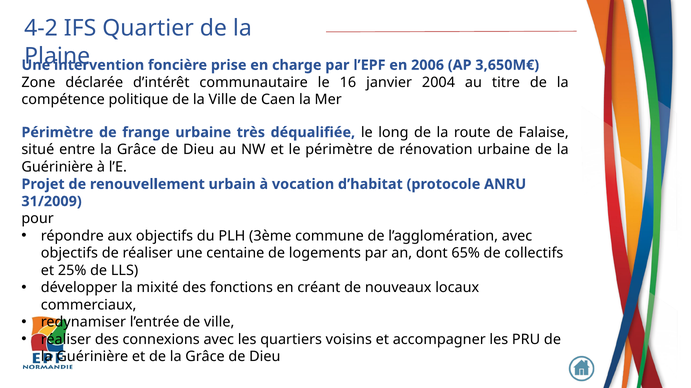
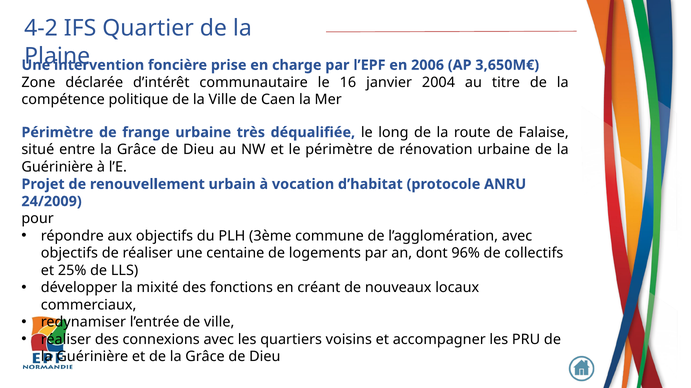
31/2009: 31/2009 -> 24/2009 (52, 202)
65%: 65% -> 96% (466, 254)
